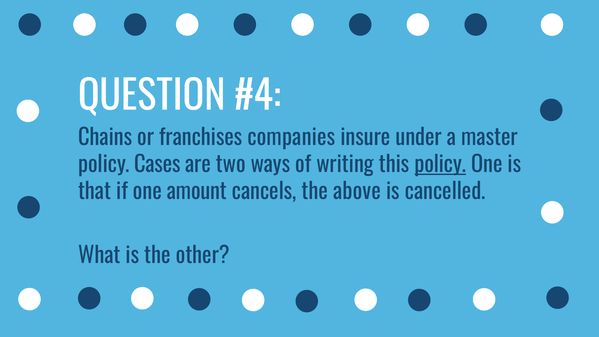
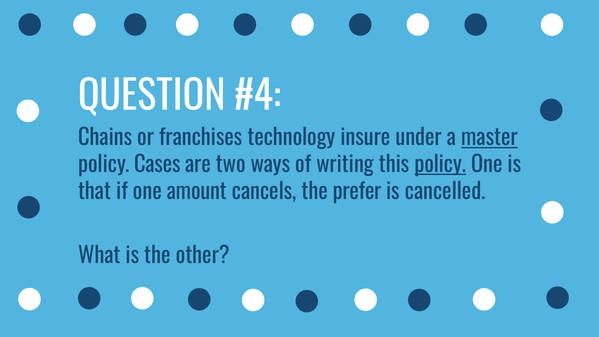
companies: companies -> technology (291, 138)
master underline: none -> present (489, 138)
above: above -> prefer (357, 192)
